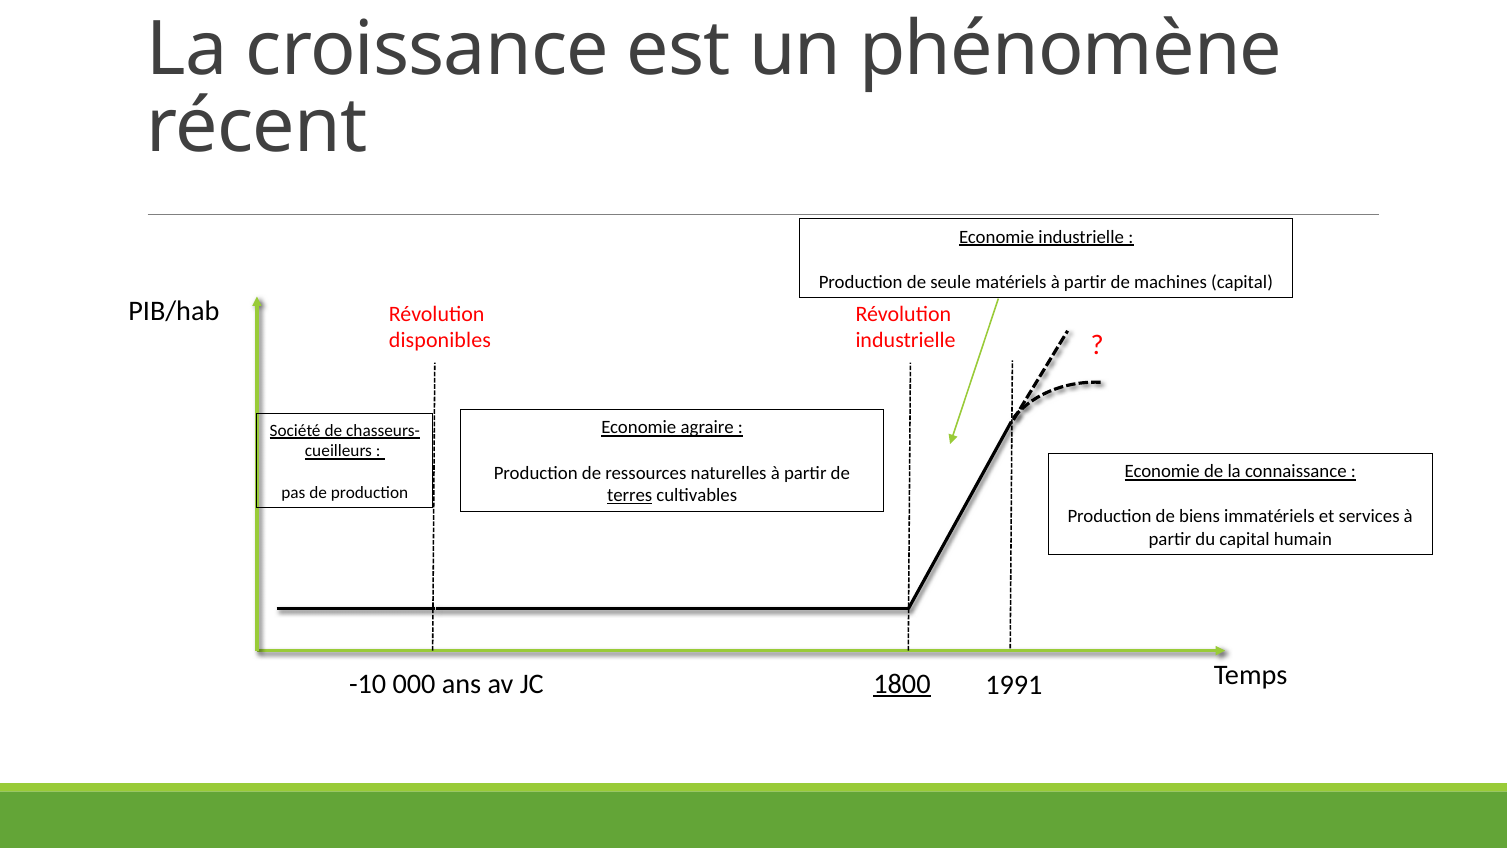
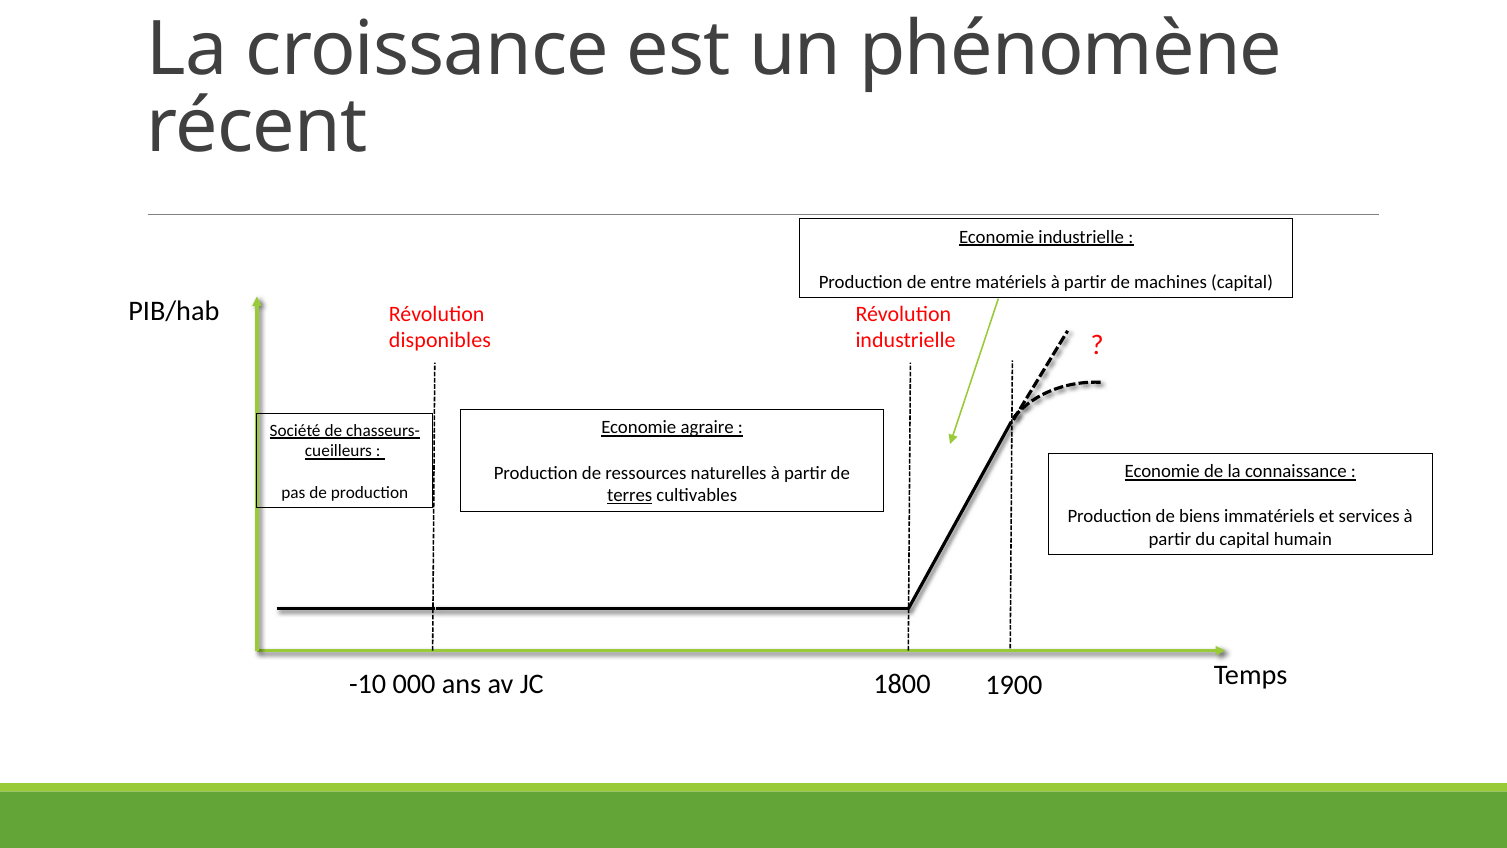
seule: seule -> entre (951, 282)
1800 underline: present -> none (902, 684)
1991: 1991 -> 1900 (1014, 685)
